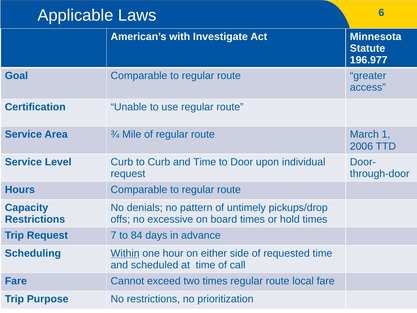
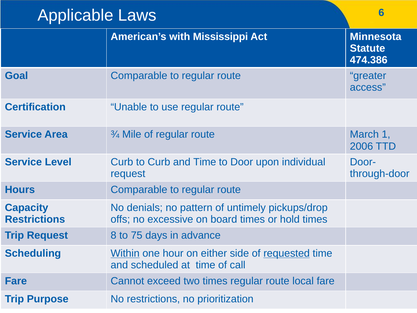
Investigate: Investigate -> Mississippi (221, 37)
196.977: 196.977 -> 474.386 (369, 60)
7: 7 -> 8 (114, 235)
84: 84 -> 75 (137, 235)
requested underline: none -> present (287, 253)
